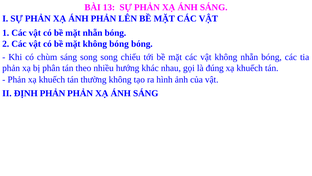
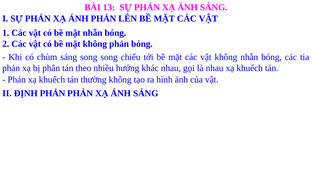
không bóng: bóng -> phản (119, 44)
là đúng: đúng -> nhau (215, 68)
